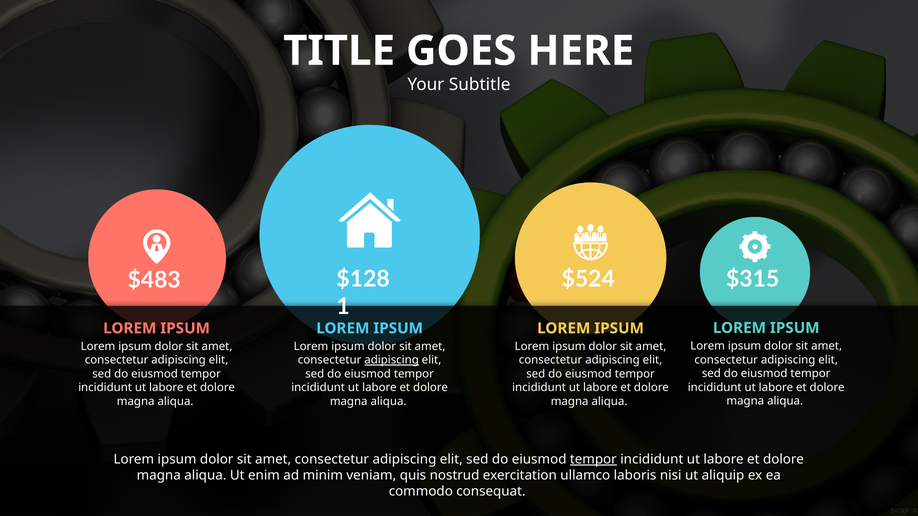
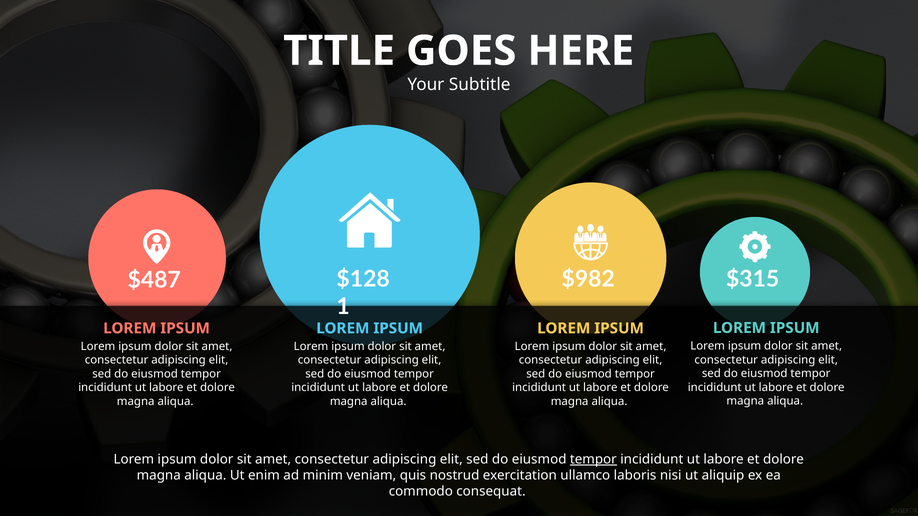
$524: $524 -> $982 (588, 279)
$483: $483 -> $487 (154, 280)
adipiscing underline: present -> none (392, 360)
